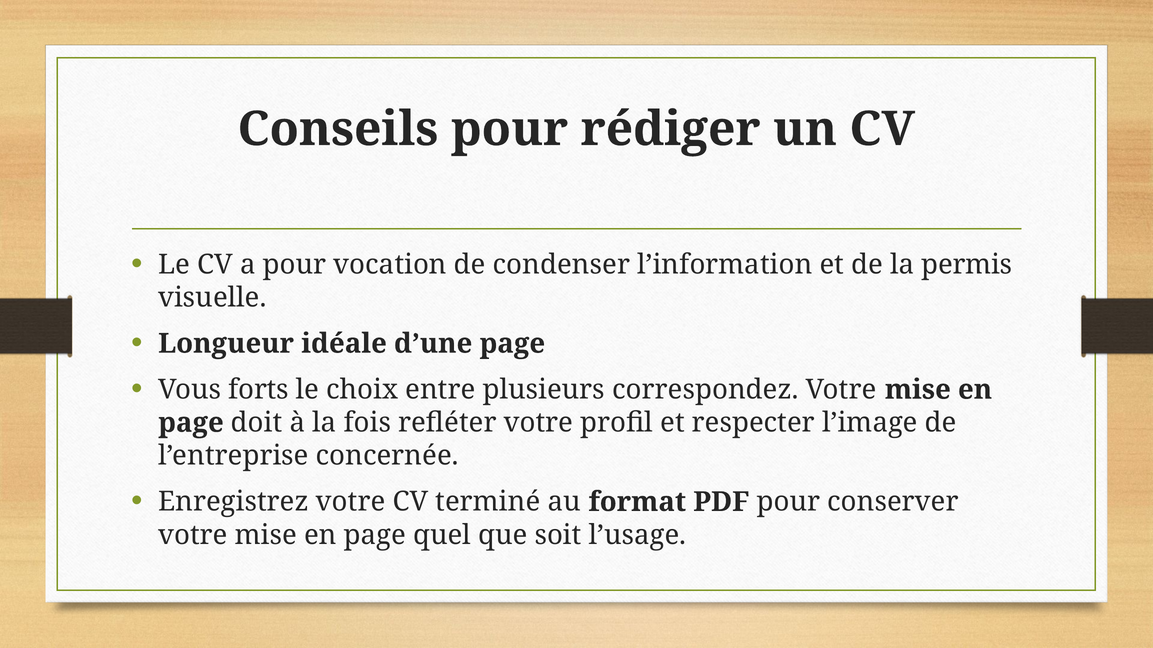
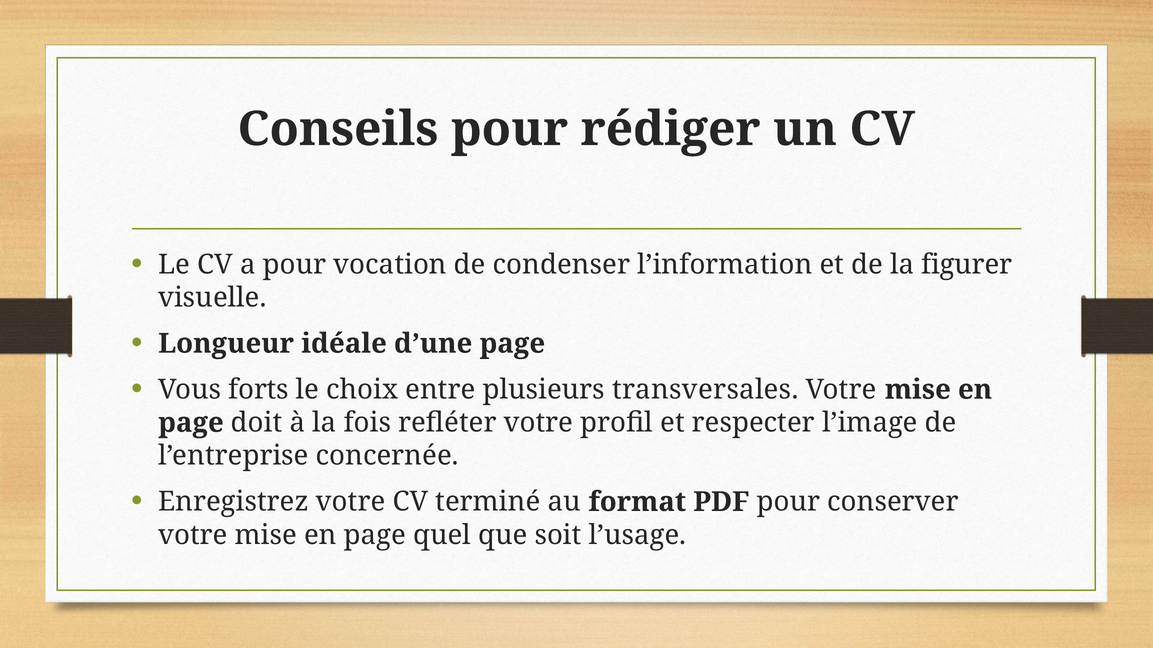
permis: permis -> figurer (967, 265)
correspondez: correspondez -> transversales (705, 390)
